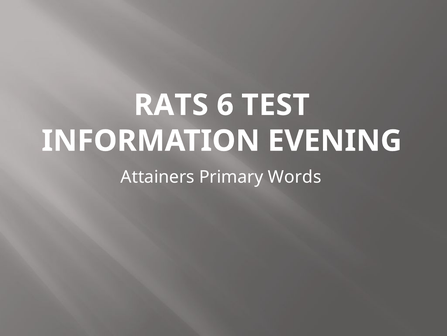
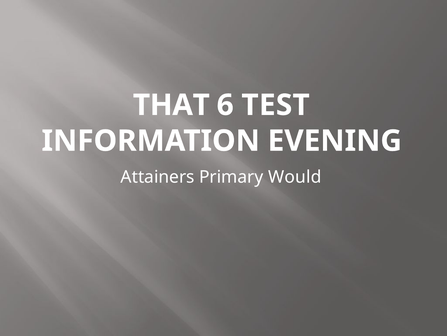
RATS: RATS -> THAT (171, 105)
Words: Words -> Would (295, 177)
